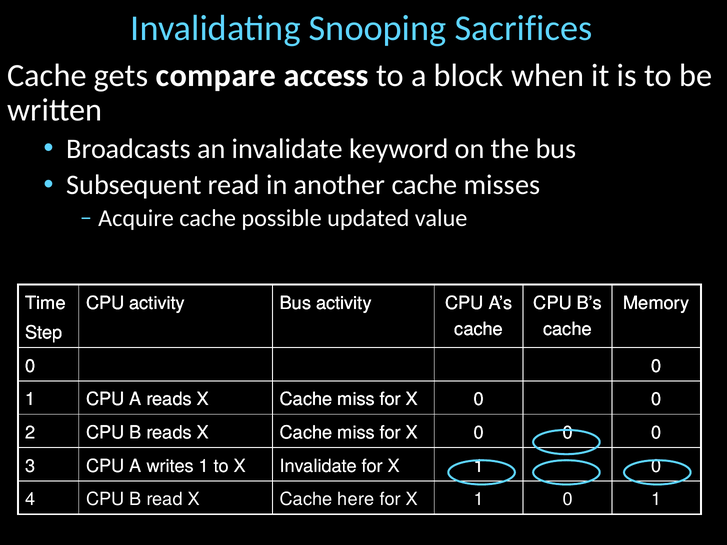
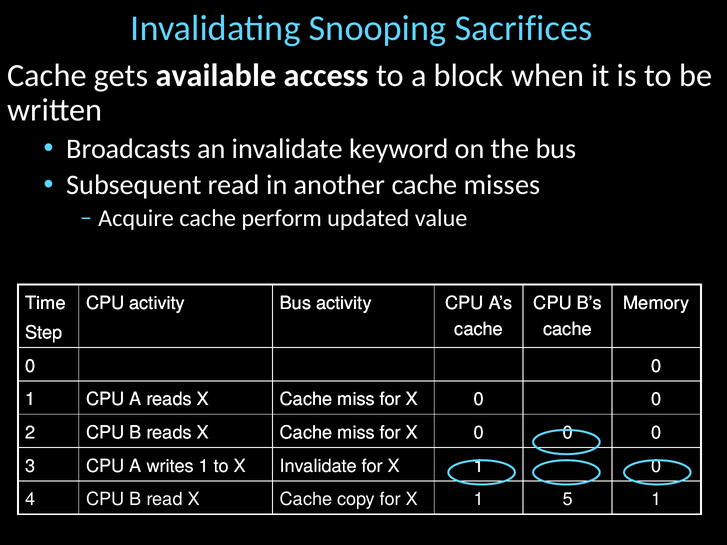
compare: compare -> available (216, 75)
possible: possible -> perform (282, 218)
here: here -> copy (356, 500)
0: 0 -> 5 (568, 500)
